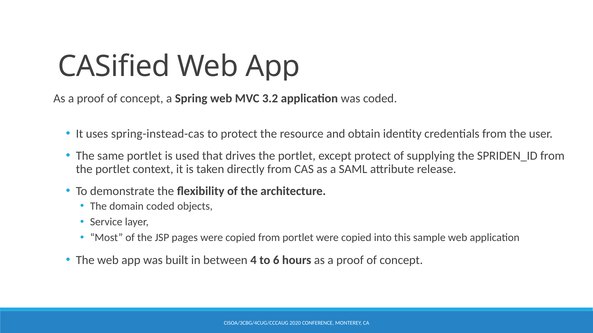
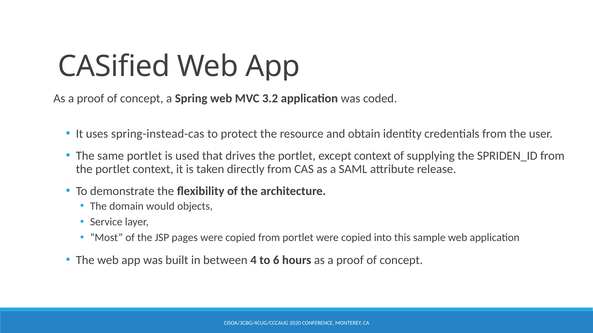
except protect: protect -> context (373, 156)
domain coded: coded -> would (160, 206)
